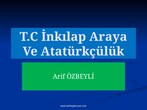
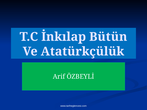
Araya: Araya -> Bütün (108, 37)
